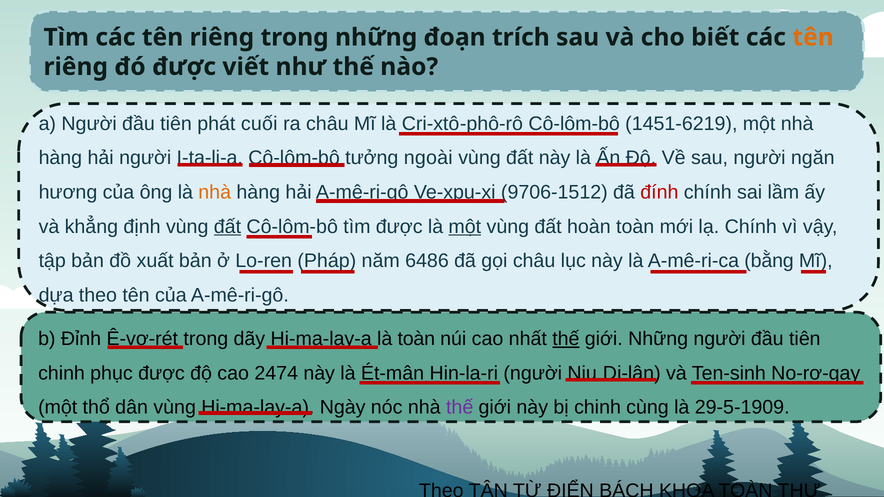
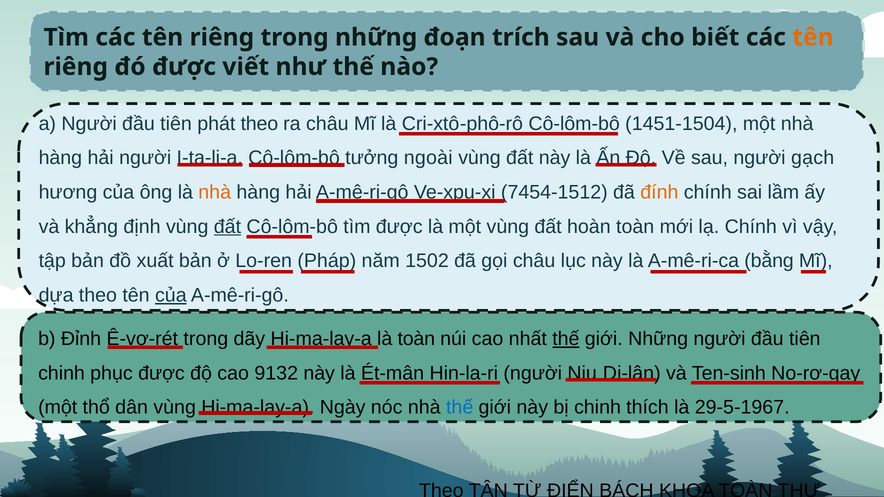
phát cuối: cuối -> theo (259, 124)
1451-6219: 1451-6219 -> 1451-1504 (681, 124)
ngăn: ngăn -> gạch (813, 158)
9706-1512: 9706-1512 -> 7454-1512 (554, 192)
đính colour: red -> orange (659, 192)
một underline: present -> none (465, 227)
6486: 6486 -> 1502 (427, 261)
của underline: none -> present (171, 296)
2474: 2474 -> 9132 (276, 373)
thế colour: purple -> blue (460, 408)
cùng: cùng -> thích (647, 408)
29-5-1909: 29-5-1909 -> 29-5-1967 (742, 408)
